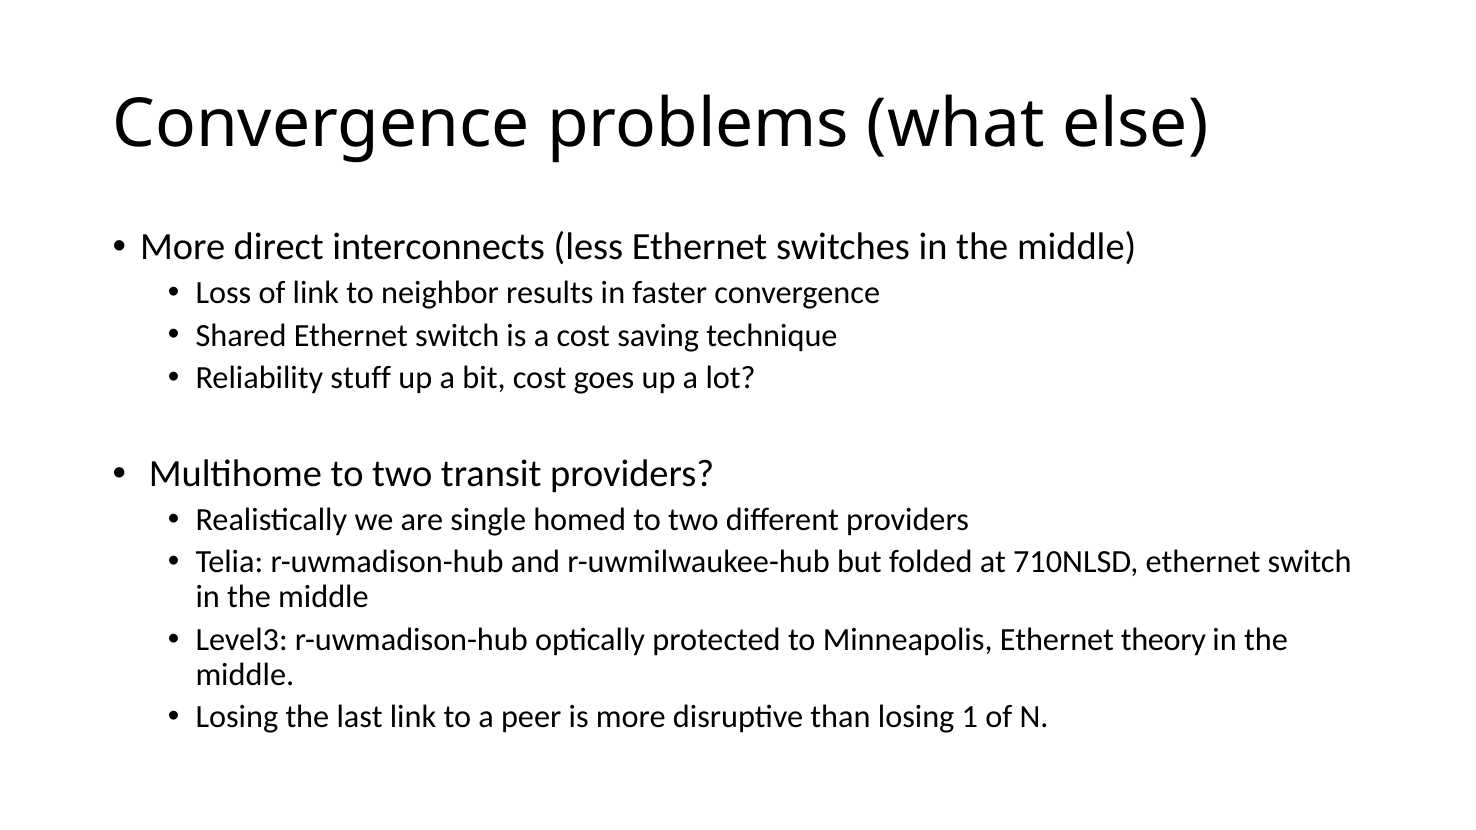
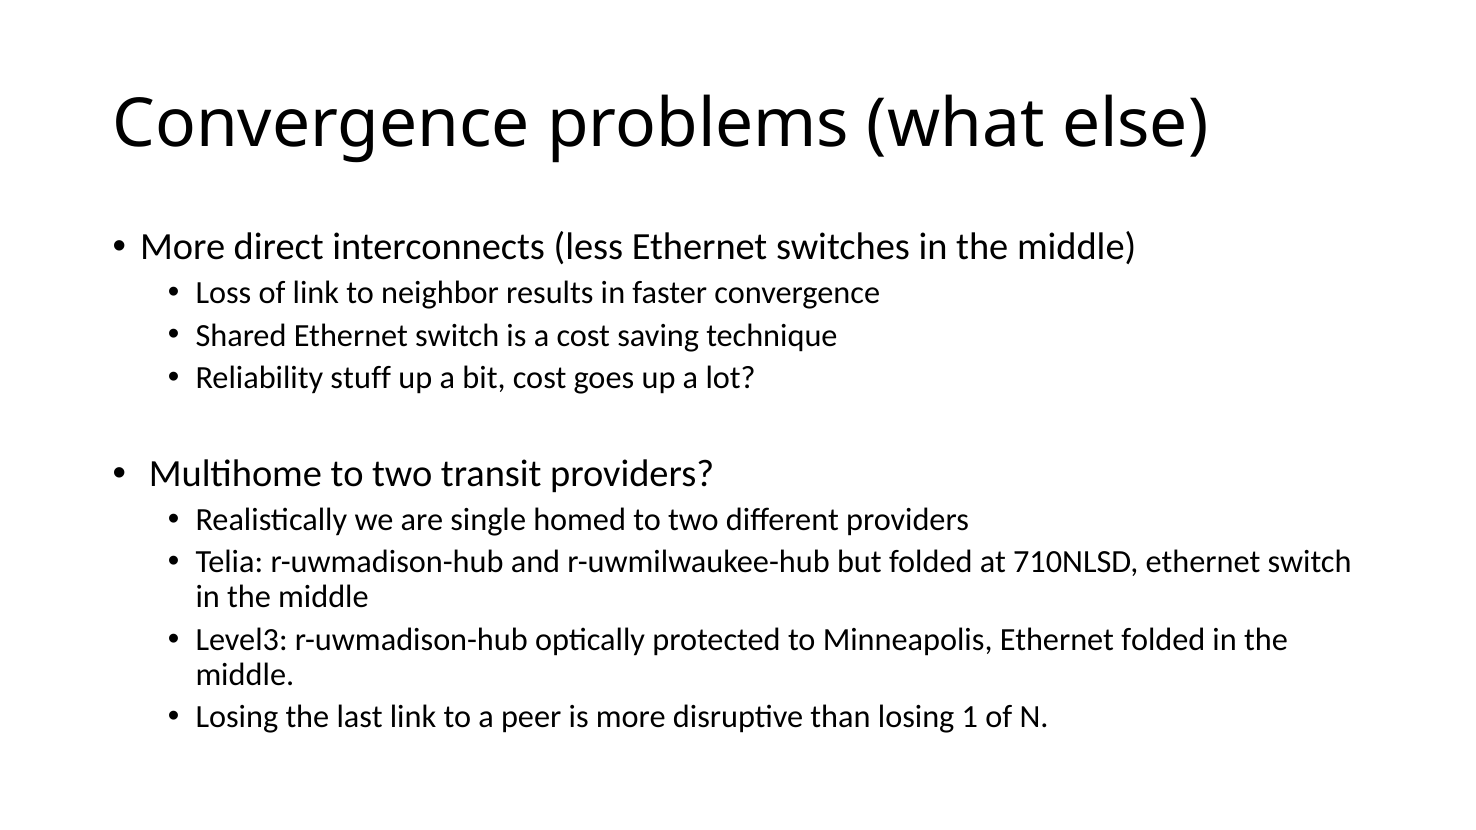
Ethernet theory: theory -> folded (1163, 640)
